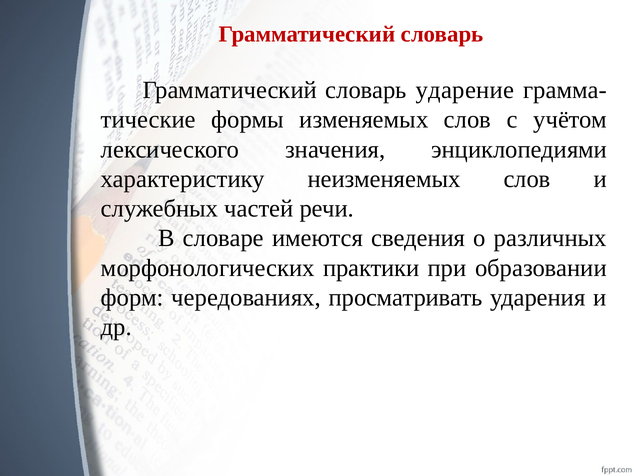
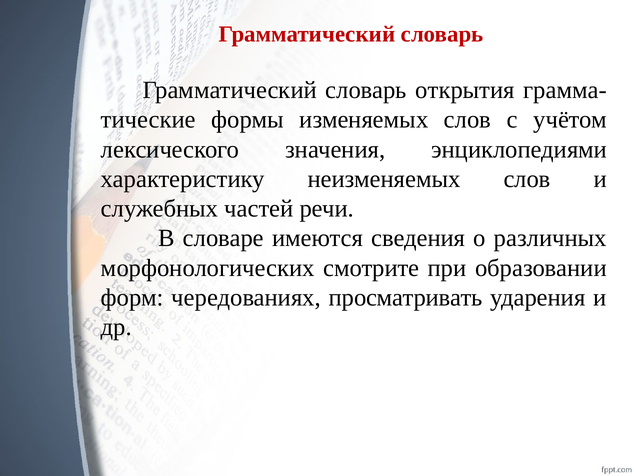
ударение: ударение -> открытия (465, 90)
практики: практики -> смотрите (371, 268)
